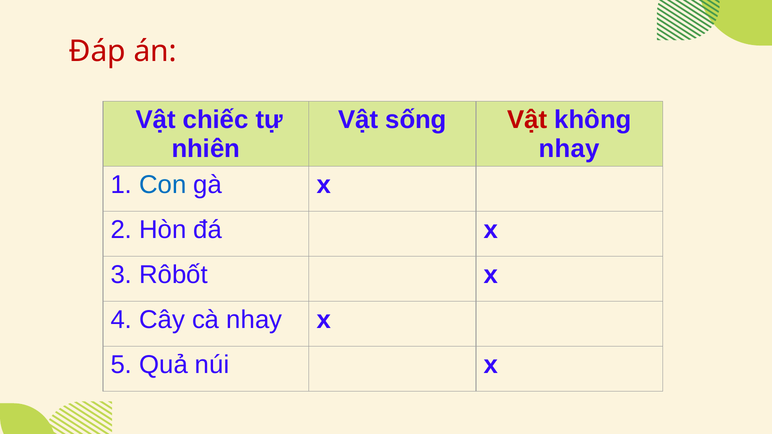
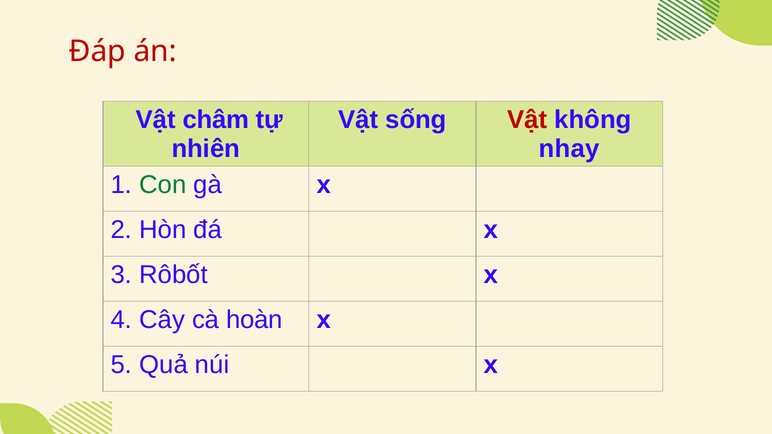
chiếc: chiếc -> châm (216, 120)
Con colour: blue -> green (163, 185)
cà nhay: nhay -> hoàn (254, 320)
